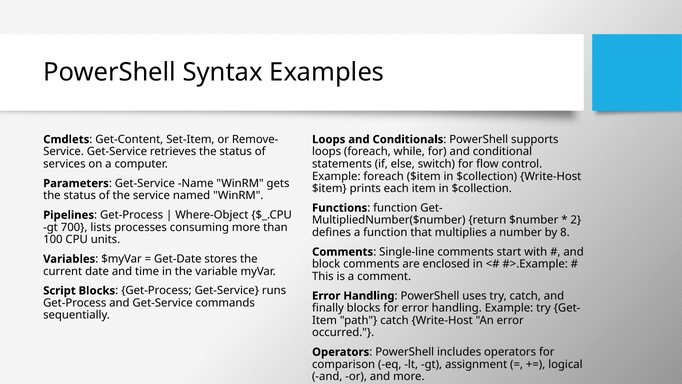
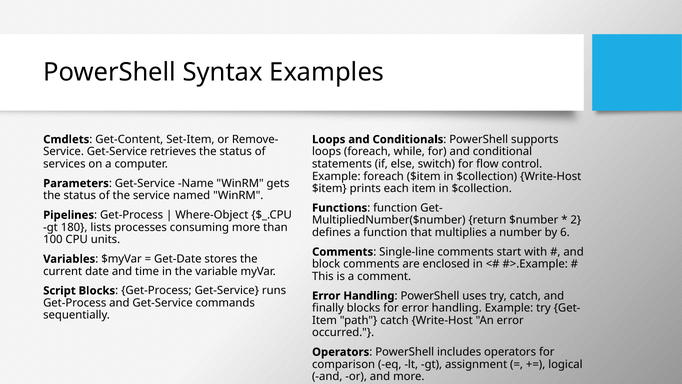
700: 700 -> 180 (74, 227)
8: 8 -> 6 (565, 232)
